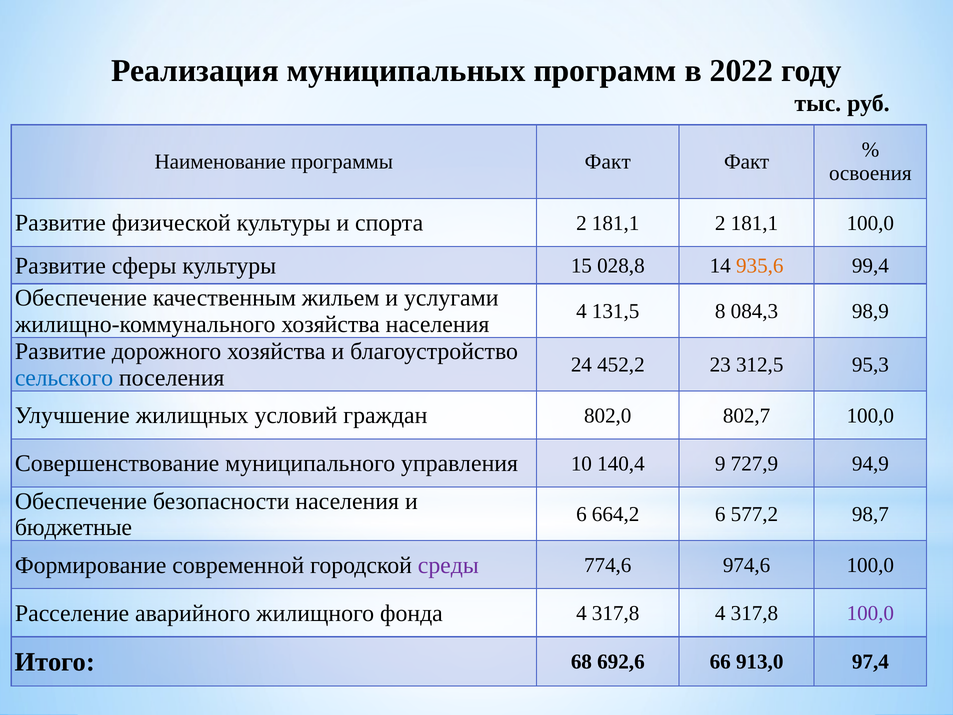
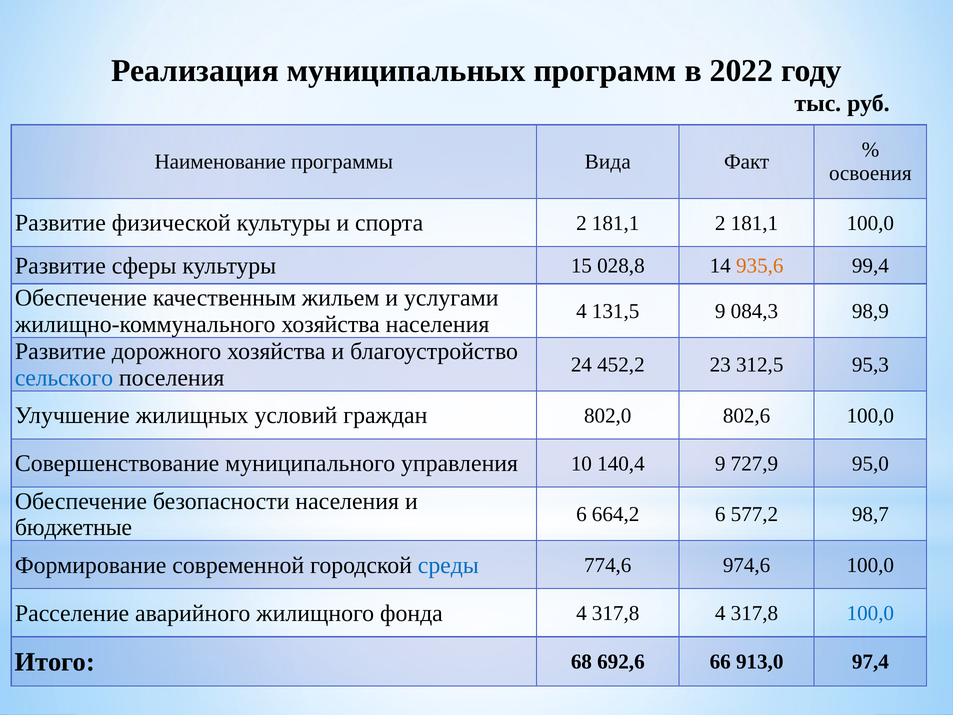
программы Факт: Факт -> Вида (608, 162)
131,5 8: 8 -> 9 (720, 311)
802,7: 802,7 -> 802,6 (747, 415)
94,9: 94,9 -> 95,0 (870, 463)
среды colour: purple -> blue (448, 565)
100,0 colour: purple -> blue (870, 613)
